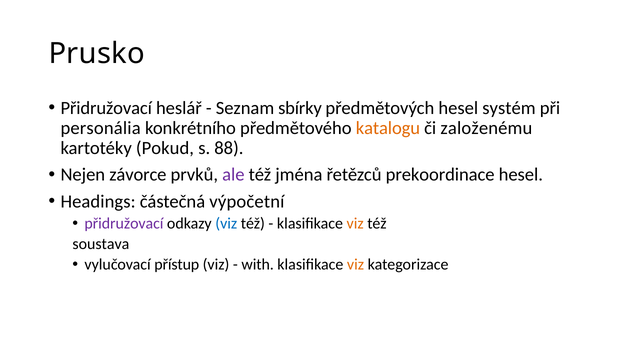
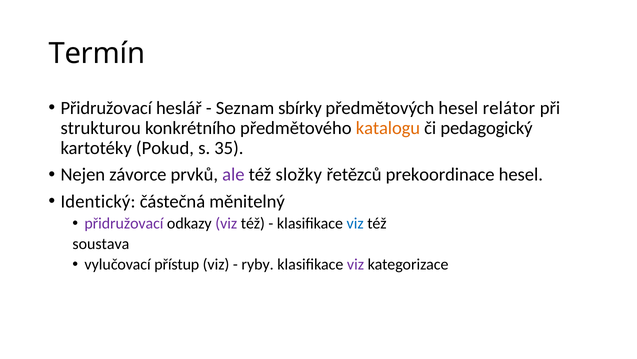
Prusko: Prusko -> Termín (97, 54)
systém: systém -> relátor (509, 108)
personália: personália -> strukturou (101, 128)
založenému: založenému -> pedagogický (487, 128)
88: 88 -> 35 (229, 148)
jména: jména -> složky (299, 174)
Headings: Headings -> Identický (98, 201)
výpočetní: výpočetní -> měnitelný (247, 201)
viz colour: blue -> purple (226, 223)
viz colour: orange -> blue (355, 223)
with: with -> ryby (258, 264)
viz colour: orange -> purple (356, 264)
